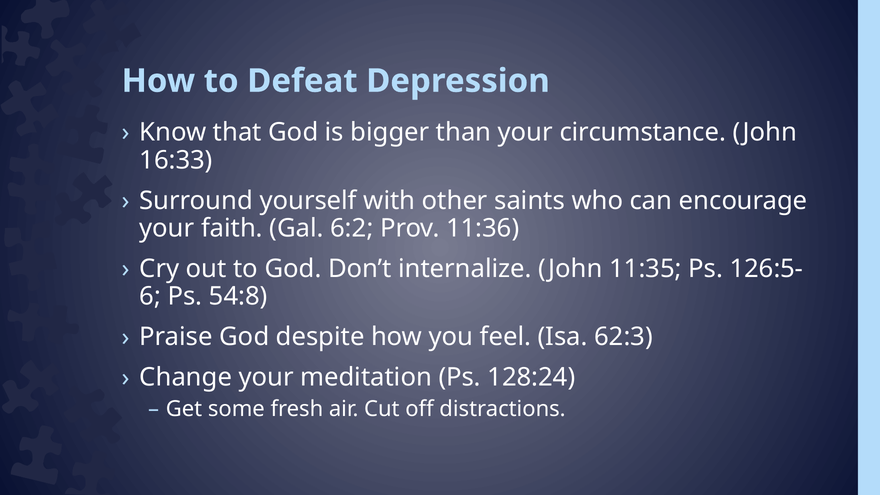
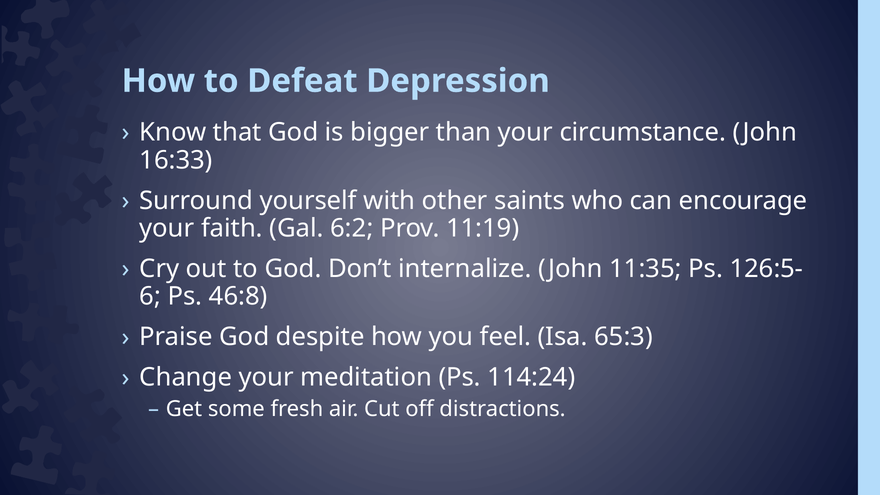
11:36: 11:36 -> 11:19 (483, 228)
54:8: 54:8 -> 46:8 (238, 297)
62:3: 62:3 -> 65:3 (623, 337)
128:24: 128:24 -> 114:24 (531, 378)
